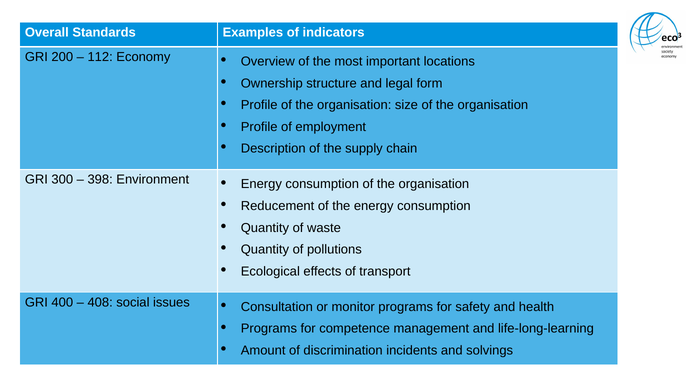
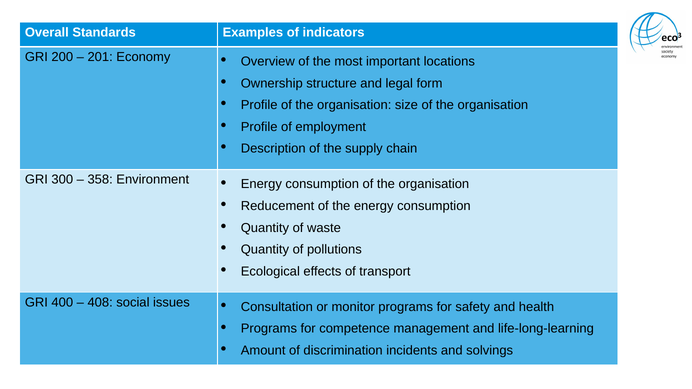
112: 112 -> 201 (100, 57)
398: 398 -> 358 (100, 180)
